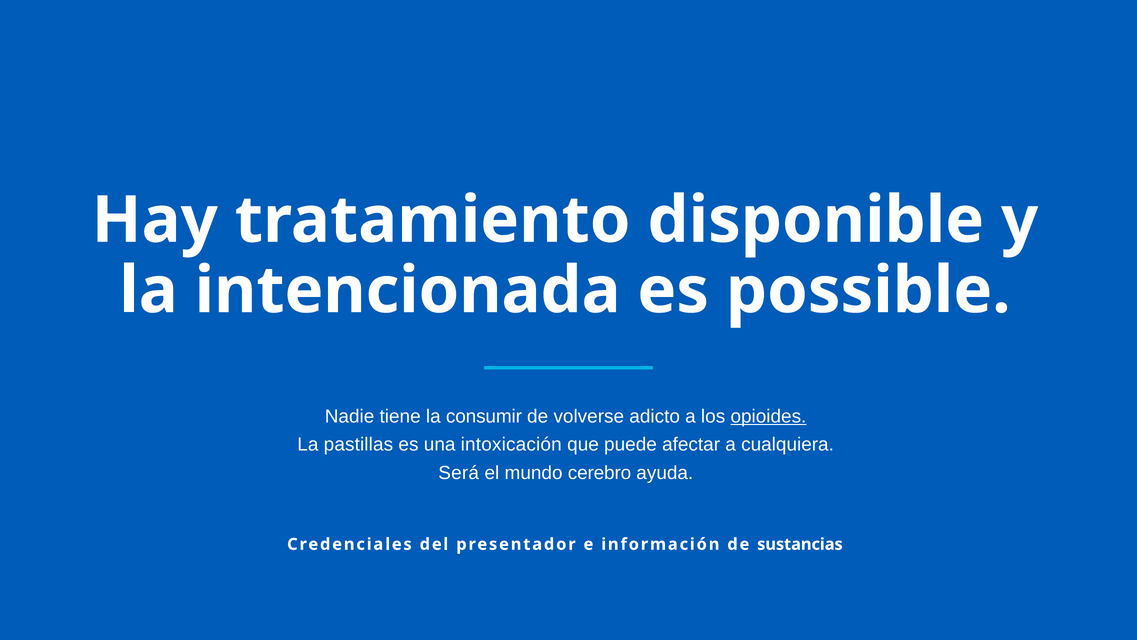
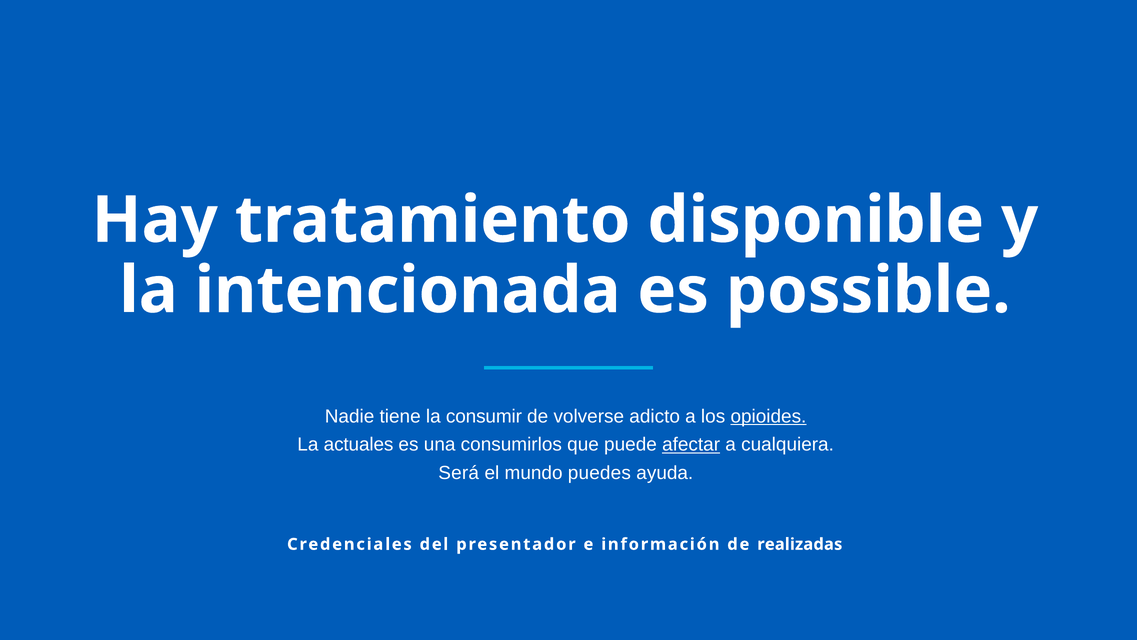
pastillas: pastillas -> actuales (359, 445)
intoxicación: intoxicación -> consumirlos (511, 445)
afectar underline: none -> present (691, 445)
cerebro: cerebro -> puedes (599, 473)
sustancias: sustancias -> realizadas (800, 544)
